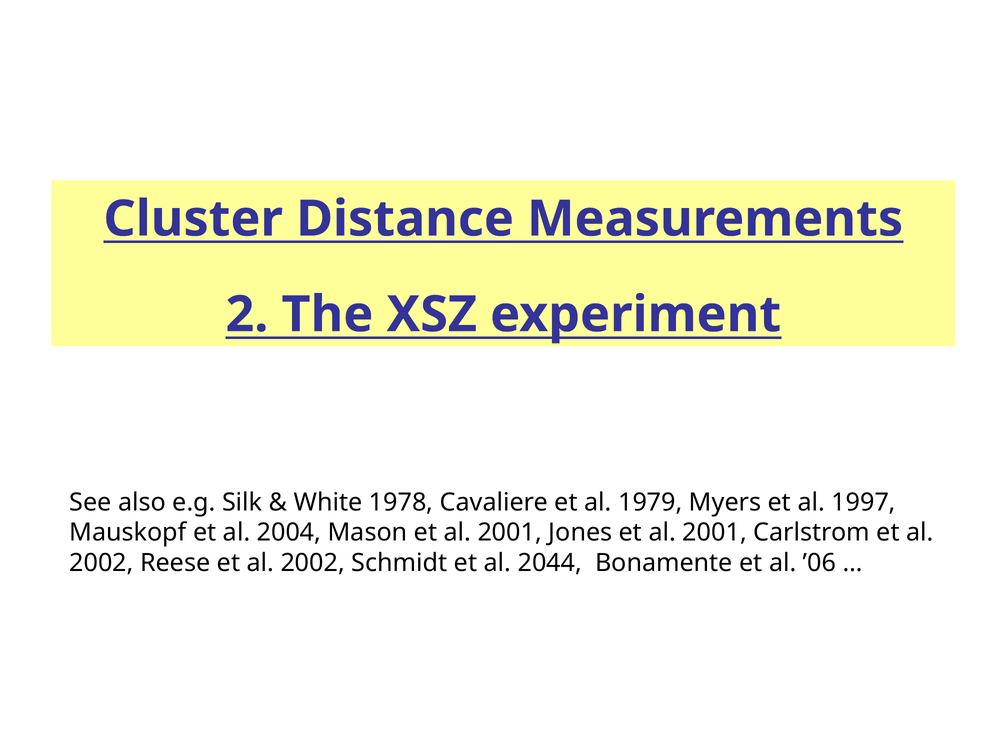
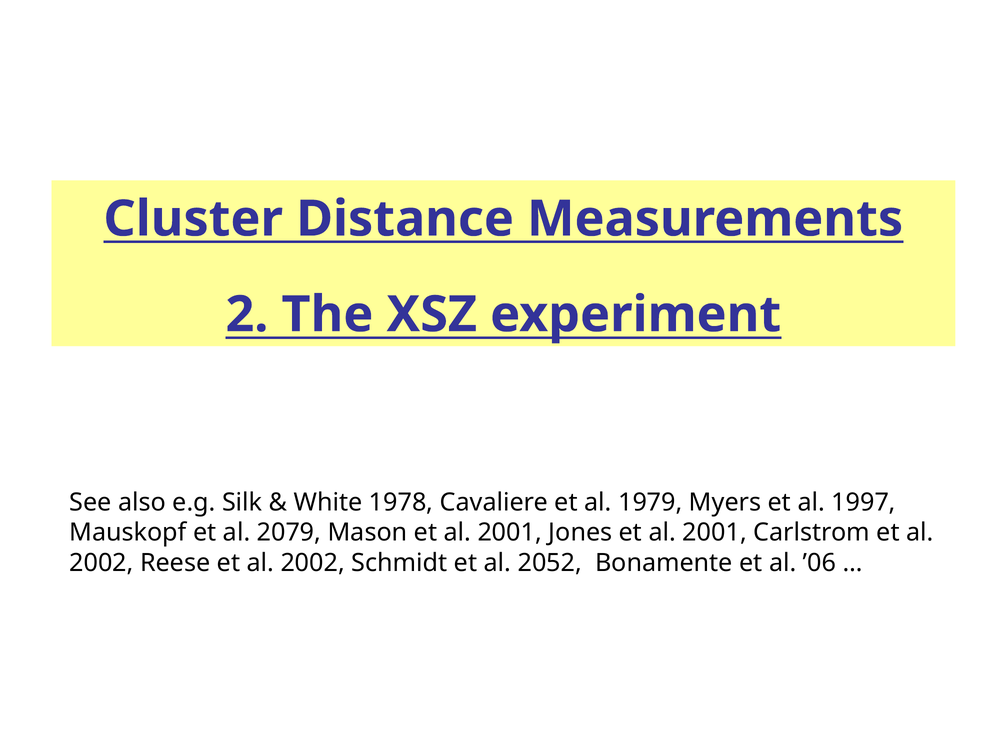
2004: 2004 -> 2079 (289, 533)
2044: 2044 -> 2052 (550, 563)
